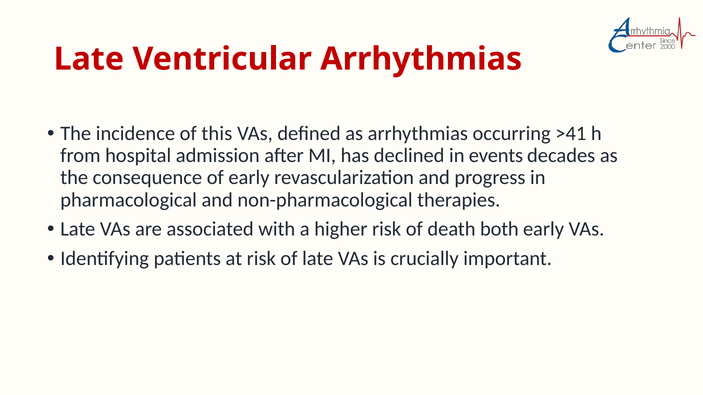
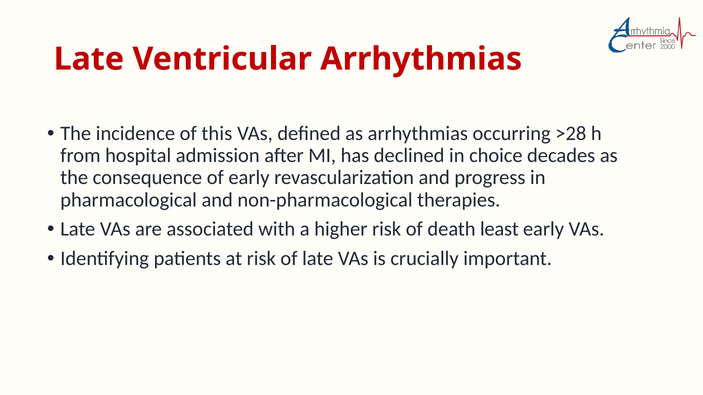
>41: >41 -> >28 (571, 134)
events: events -> choice (496, 156)
both: both -> least (499, 229)
